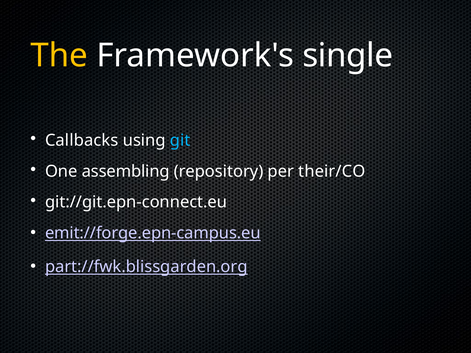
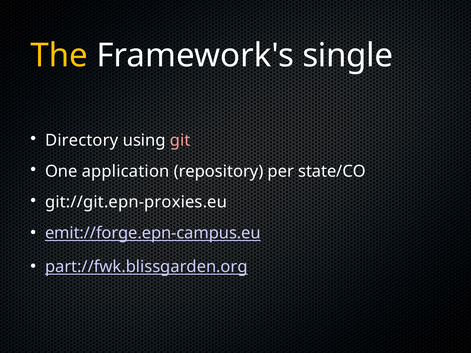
Callbacks: Callbacks -> Directory (82, 140)
git colour: light blue -> pink (180, 140)
assembling: assembling -> application (126, 171)
their/CO: their/CO -> state/CO (332, 171)
git://git.epn-connect.eu: git://git.epn-connect.eu -> git://git.epn-proxies.eu (136, 202)
